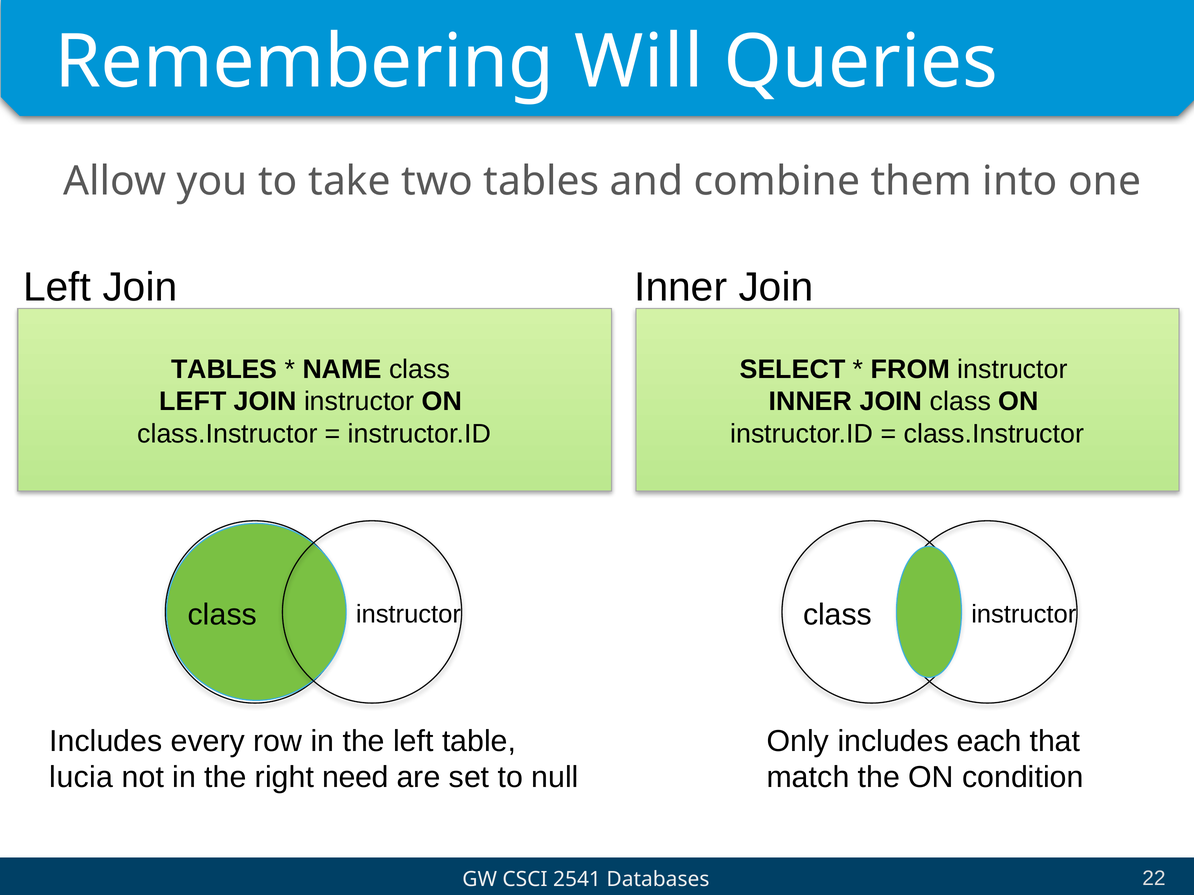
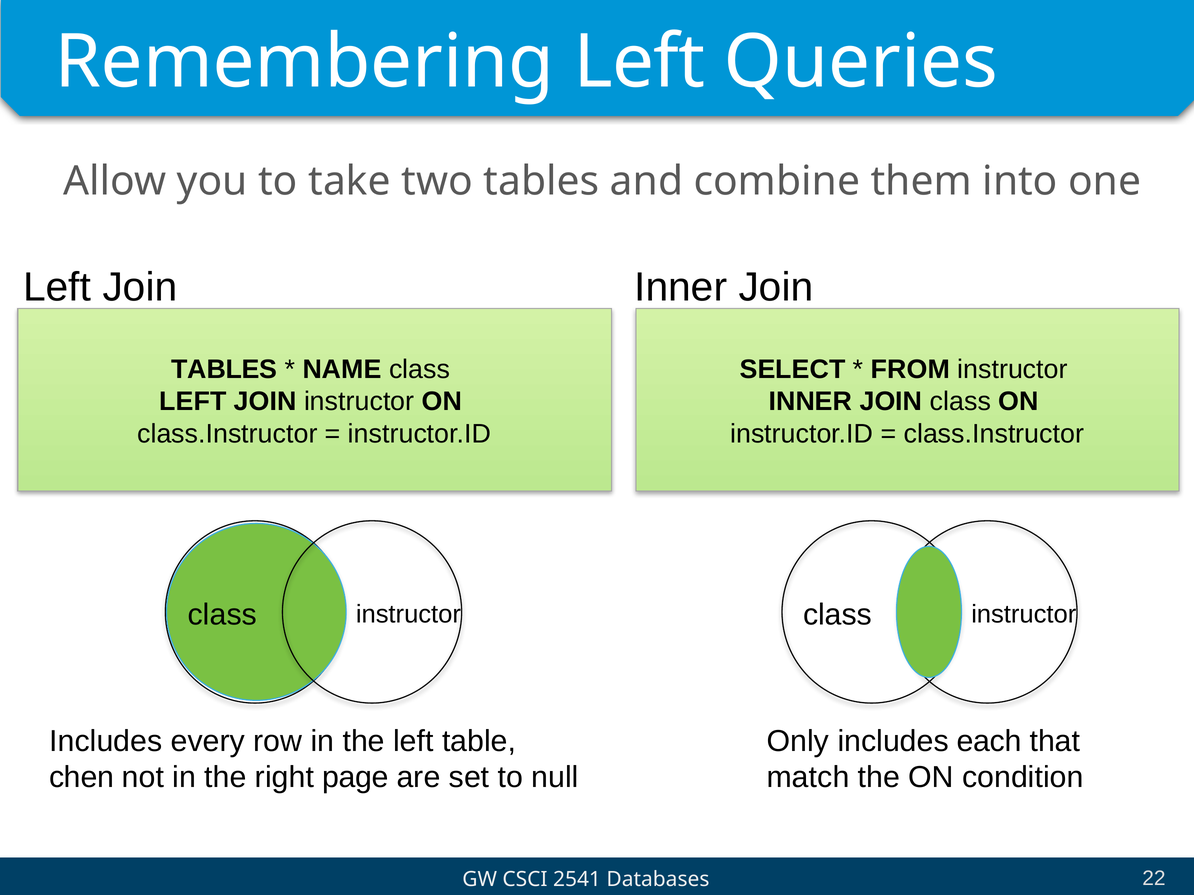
Remembering Will: Will -> Left (640, 62)
lucia: lucia -> chen (82, 778)
need: need -> page (355, 778)
